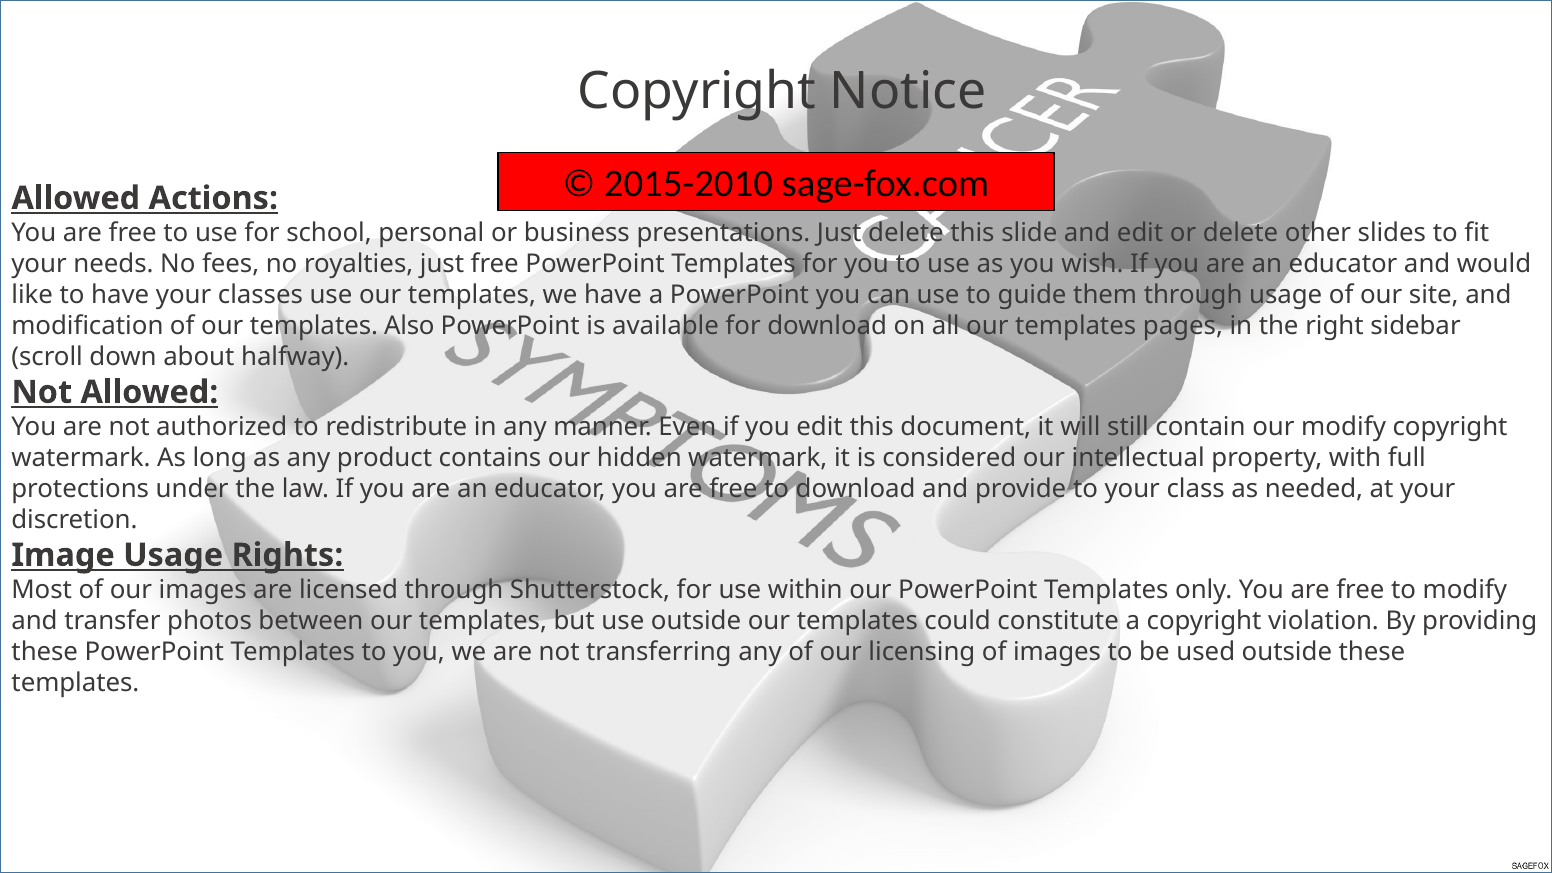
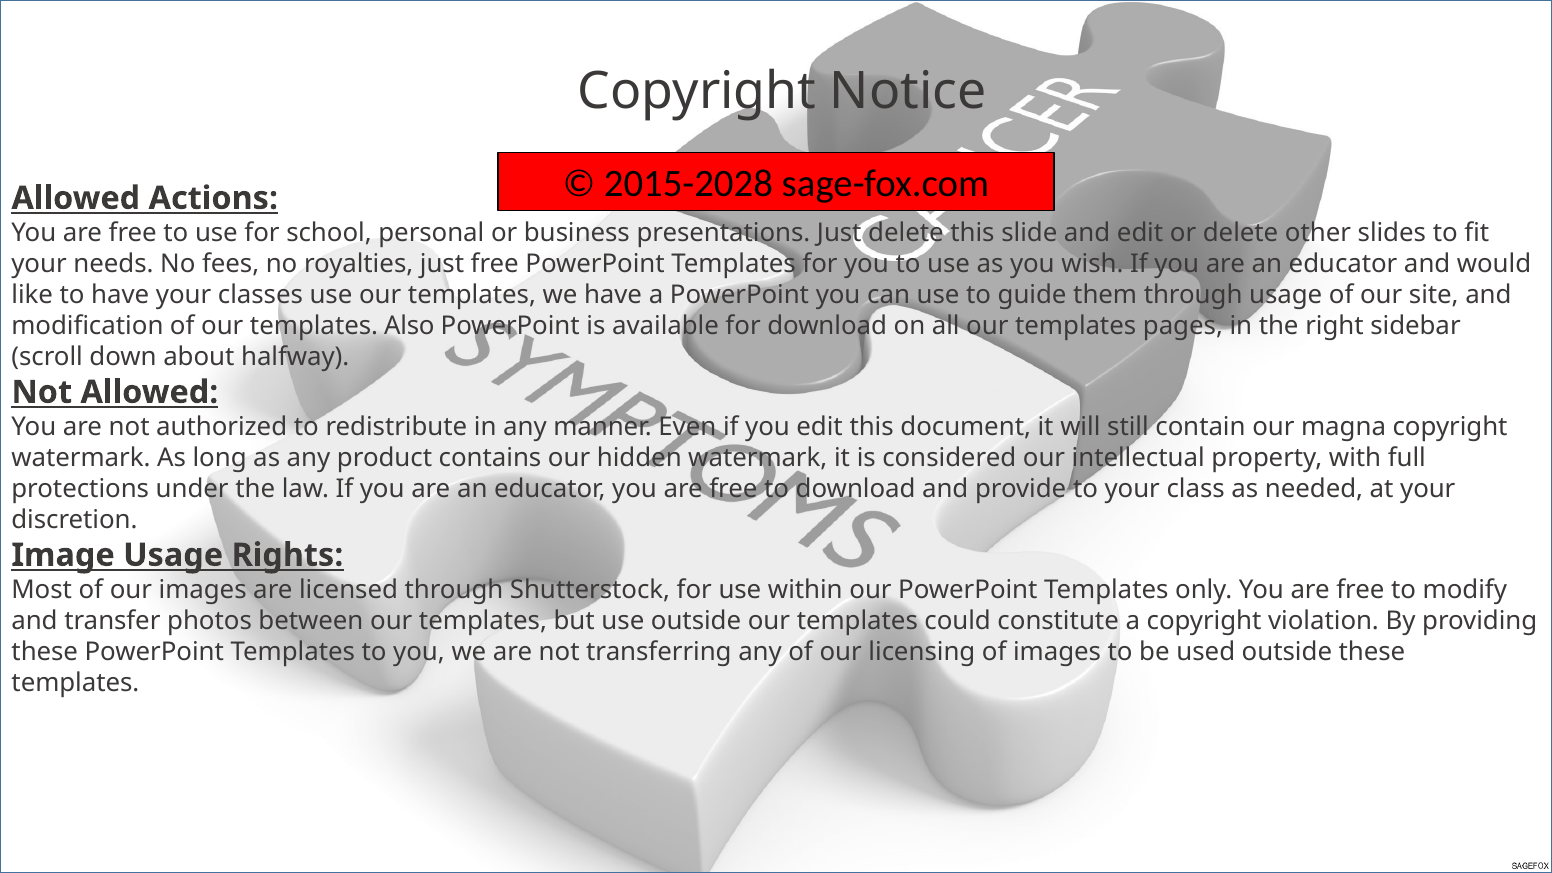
2015-2010: 2015-2010 -> 2015-2028 (688, 184)
our modify: modify -> magna (1344, 427)
